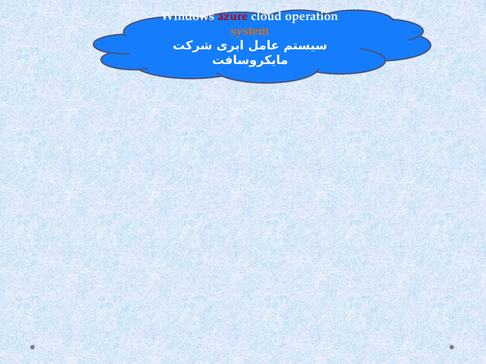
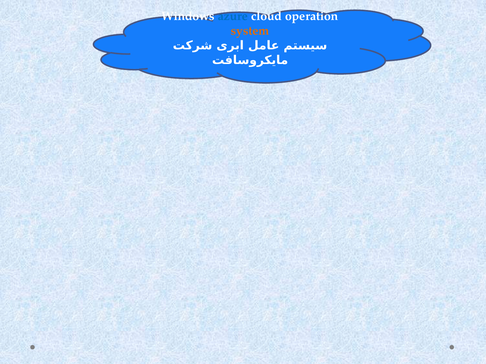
azure colour: red -> blue (233, 16)
